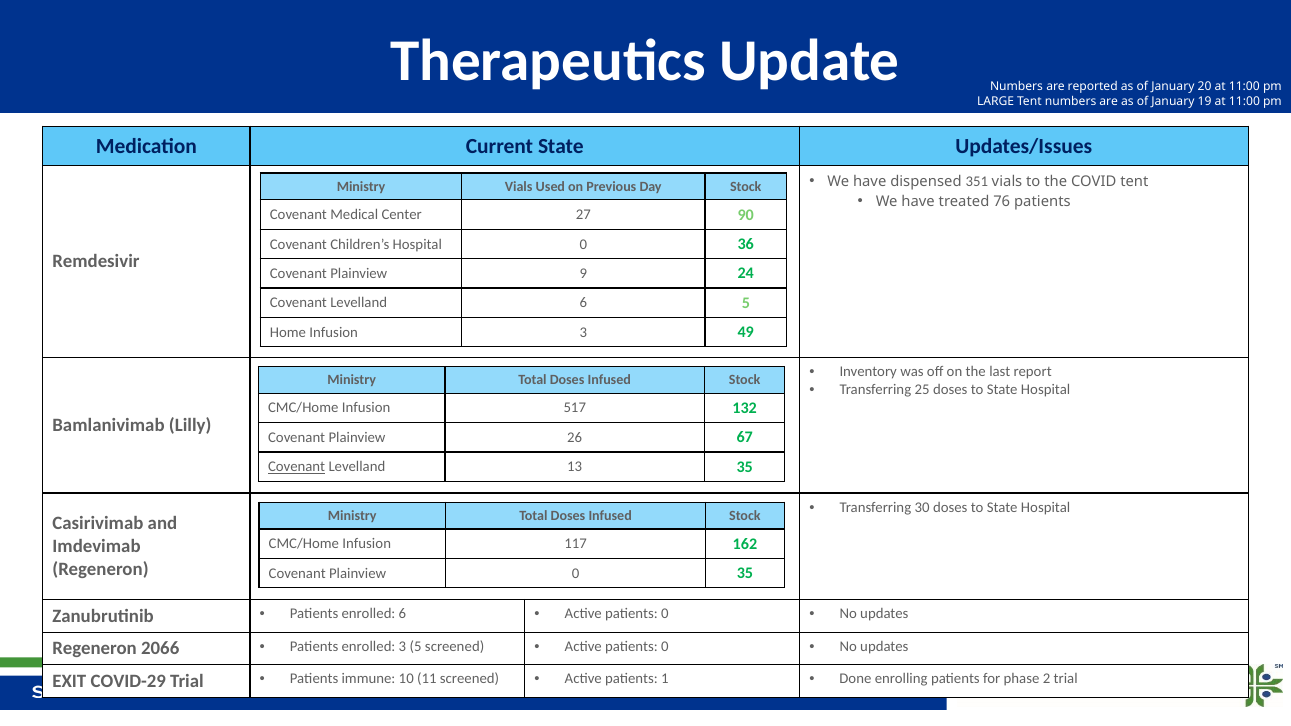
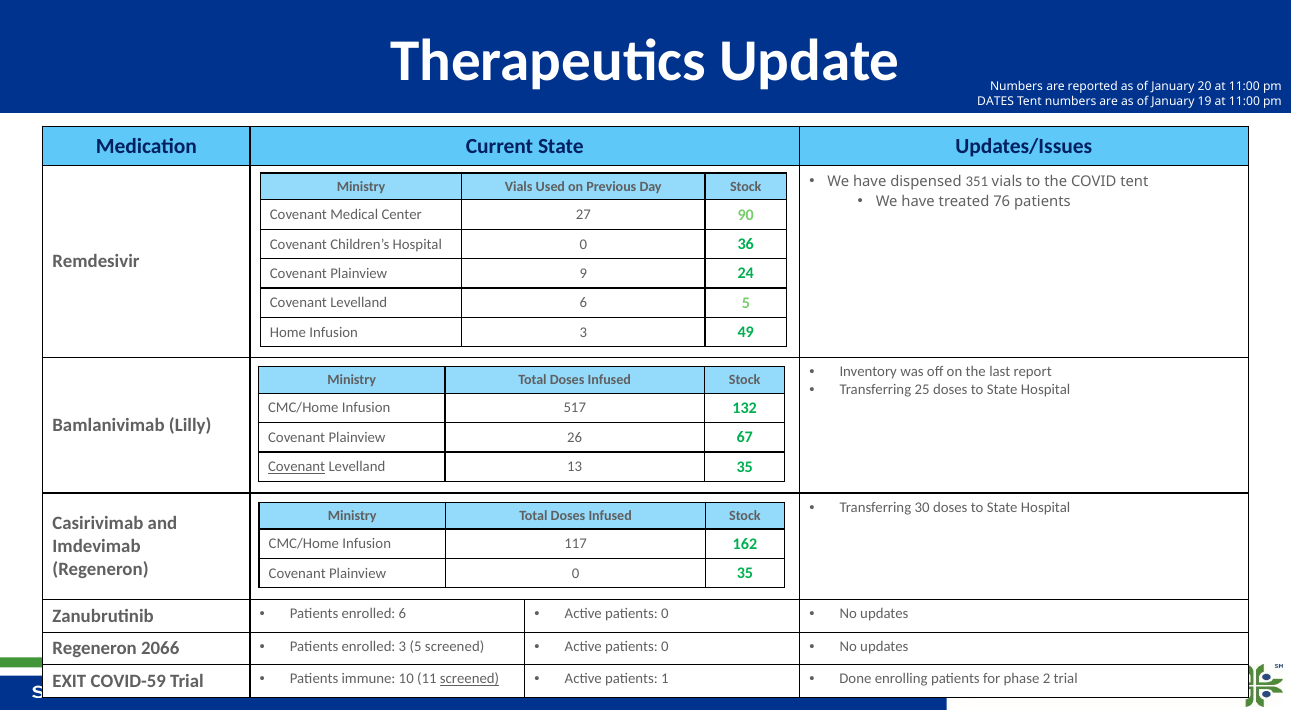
LARGE: LARGE -> DATES (996, 101)
COVID-29: COVID-29 -> COVID-59 (128, 681)
screened underline: none -> present (470, 679)
